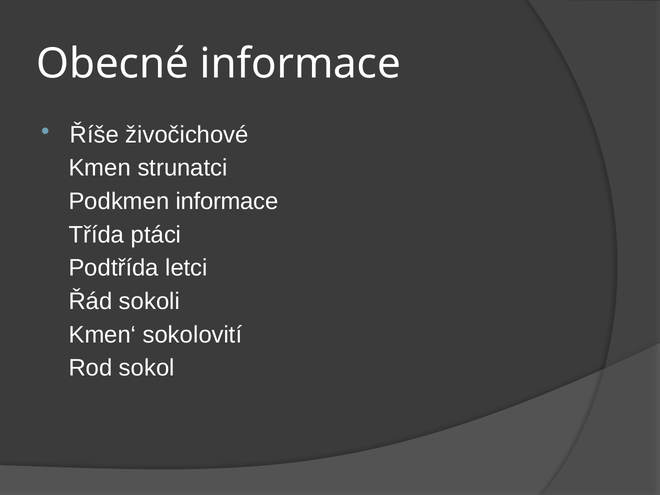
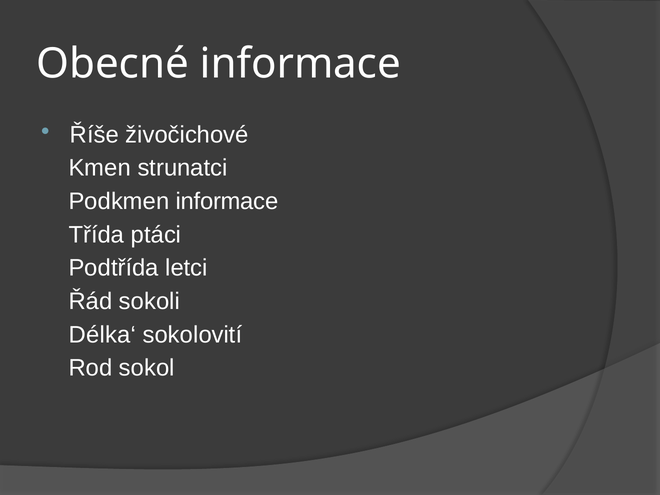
Kmen‘: Kmen‘ -> Délka‘ (102, 335)
